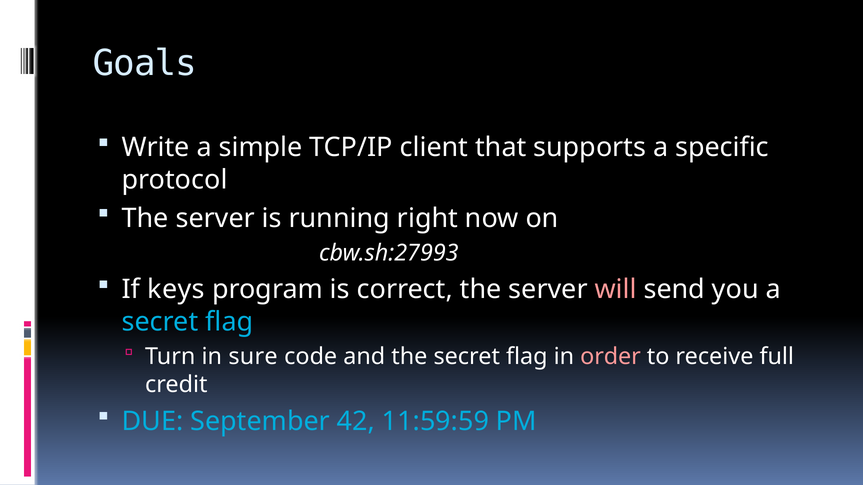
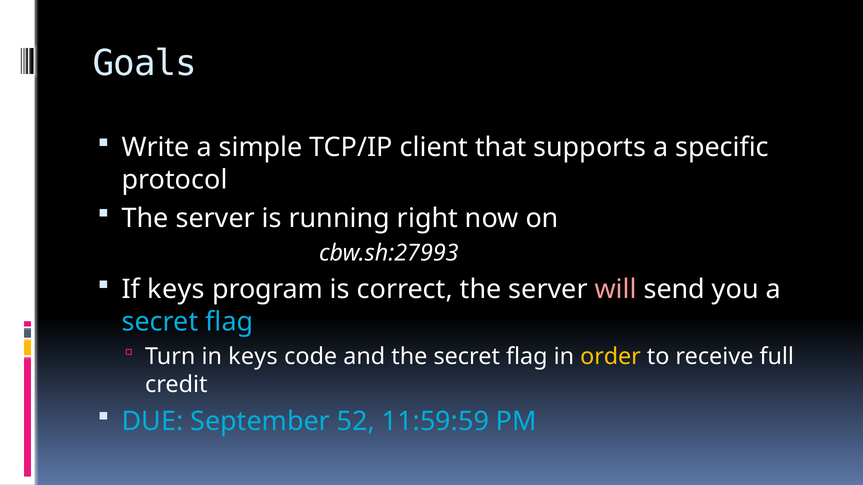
in sure: sure -> keys (253, 357)
order colour: pink -> yellow (611, 357)
42: 42 -> 52 (356, 422)
